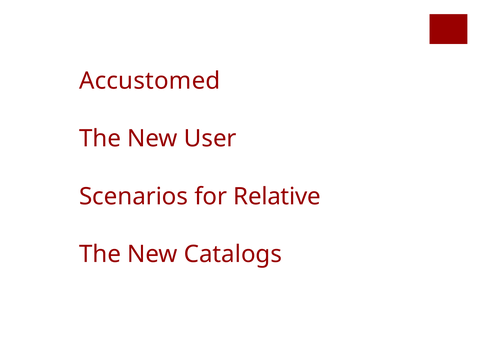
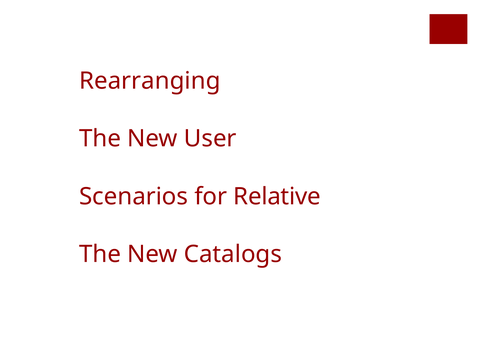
Accustomed: Accustomed -> Rearranging (150, 81)
